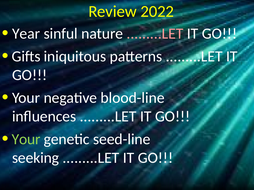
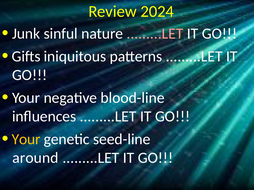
2022: 2022 -> 2024 (157, 12)
Year: Year -> Junk (26, 34)
Your colour: light green -> yellow (26, 140)
seeking: seeking -> around (35, 158)
